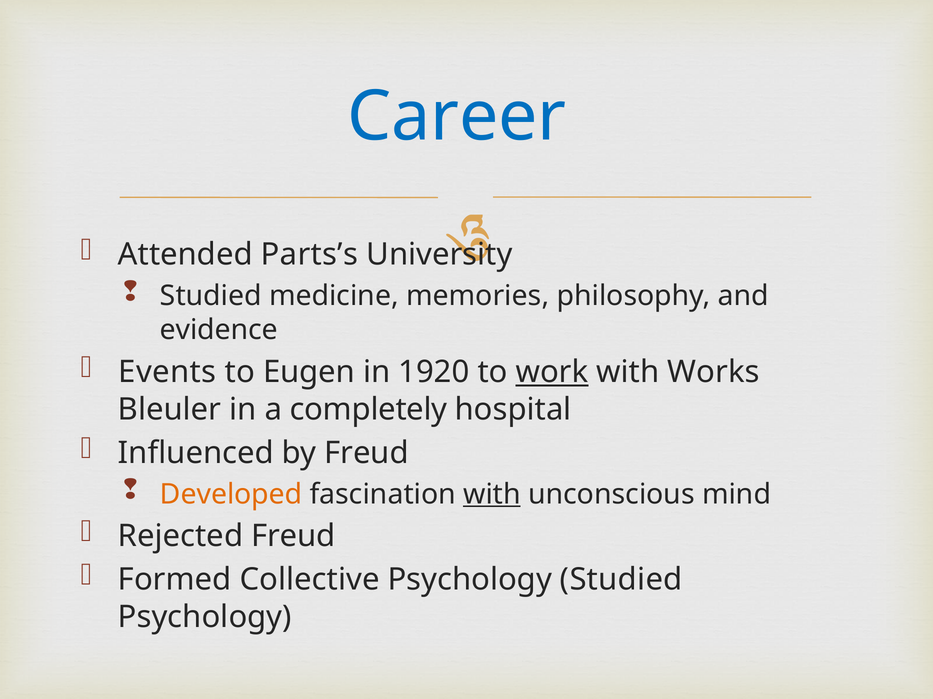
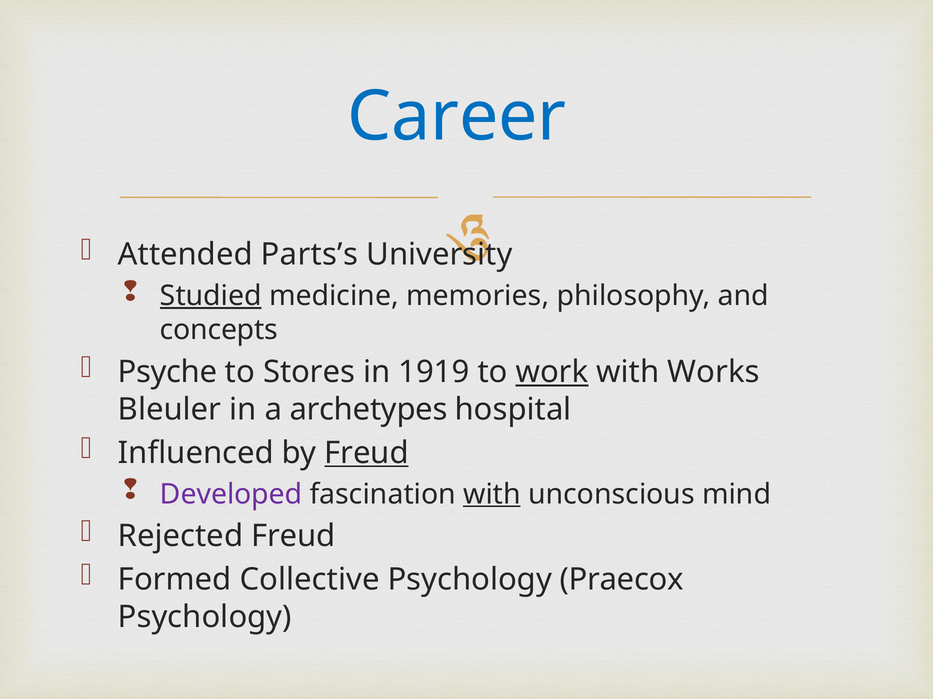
Studied underline: none -> present (211, 296)
evidence: evidence -> concepts (219, 330)
Events: Events -> Psyche (168, 373)
Eugen: Eugen -> Stores (309, 373)
1920: 1920 -> 1919 (434, 373)
completely: completely -> archetypes (369, 410)
Freud underline: none -> present (367, 453)
Developed colour: orange -> purple (231, 495)
Psychology Studied: Studied -> Praecox (622, 580)
